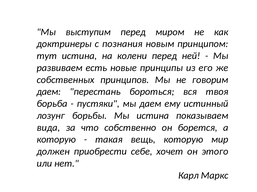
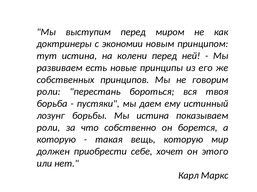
познания: познания -> экономии (122, 44)
даем: даем -> роли (49, 92)
вида: вида -> роли (48, 128)
